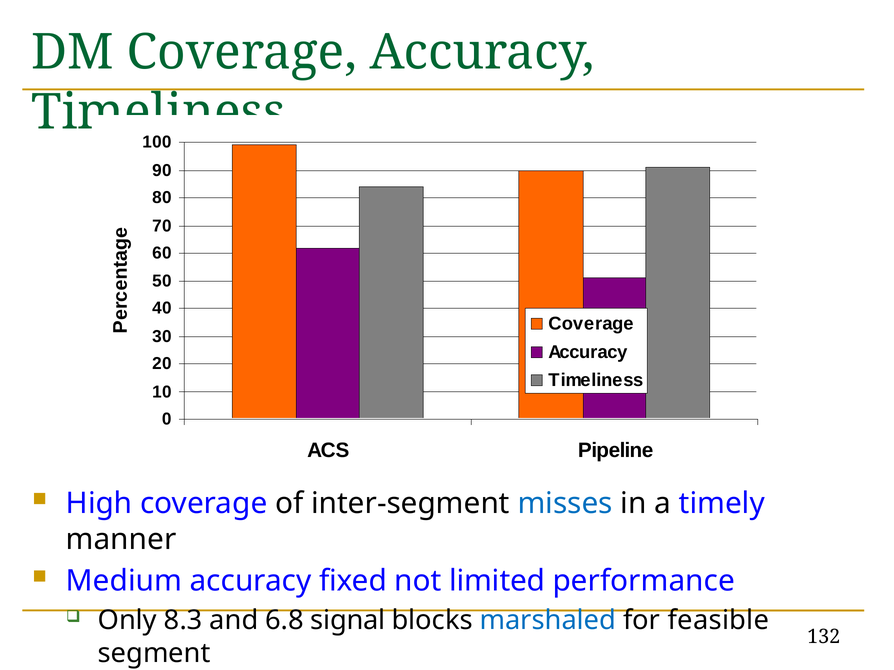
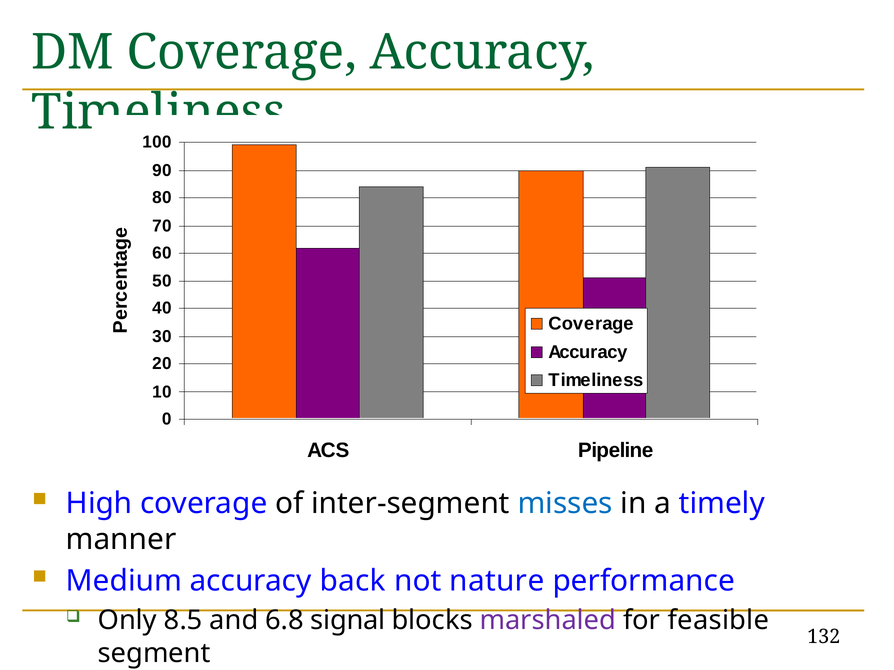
fixed: fixed -> back (353, 581)
limited: limited -> nature (497, 581)
8.3: 8.3 -> 8.5 (183, 621)
marshaled colour: blue -> purple (548, 621)
